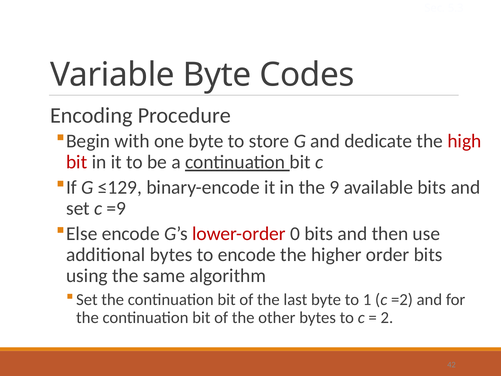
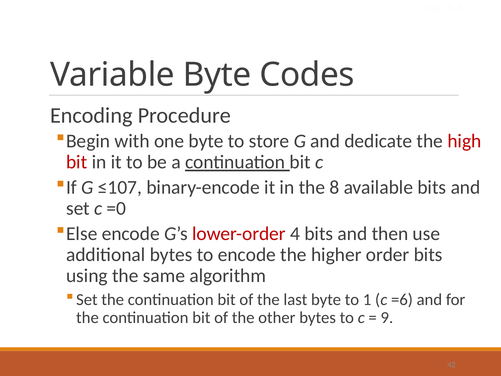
≤129: ≤129 -> ≤107 (120, 187)
9: 9 -> 8 (334, 187)
=9: =9 -> =0 (116, 208)
0: 0 -> 4 (295, 233)
=2: =2 -> =6 (402, 299)
2: 2 -> 9 (387, 317)
